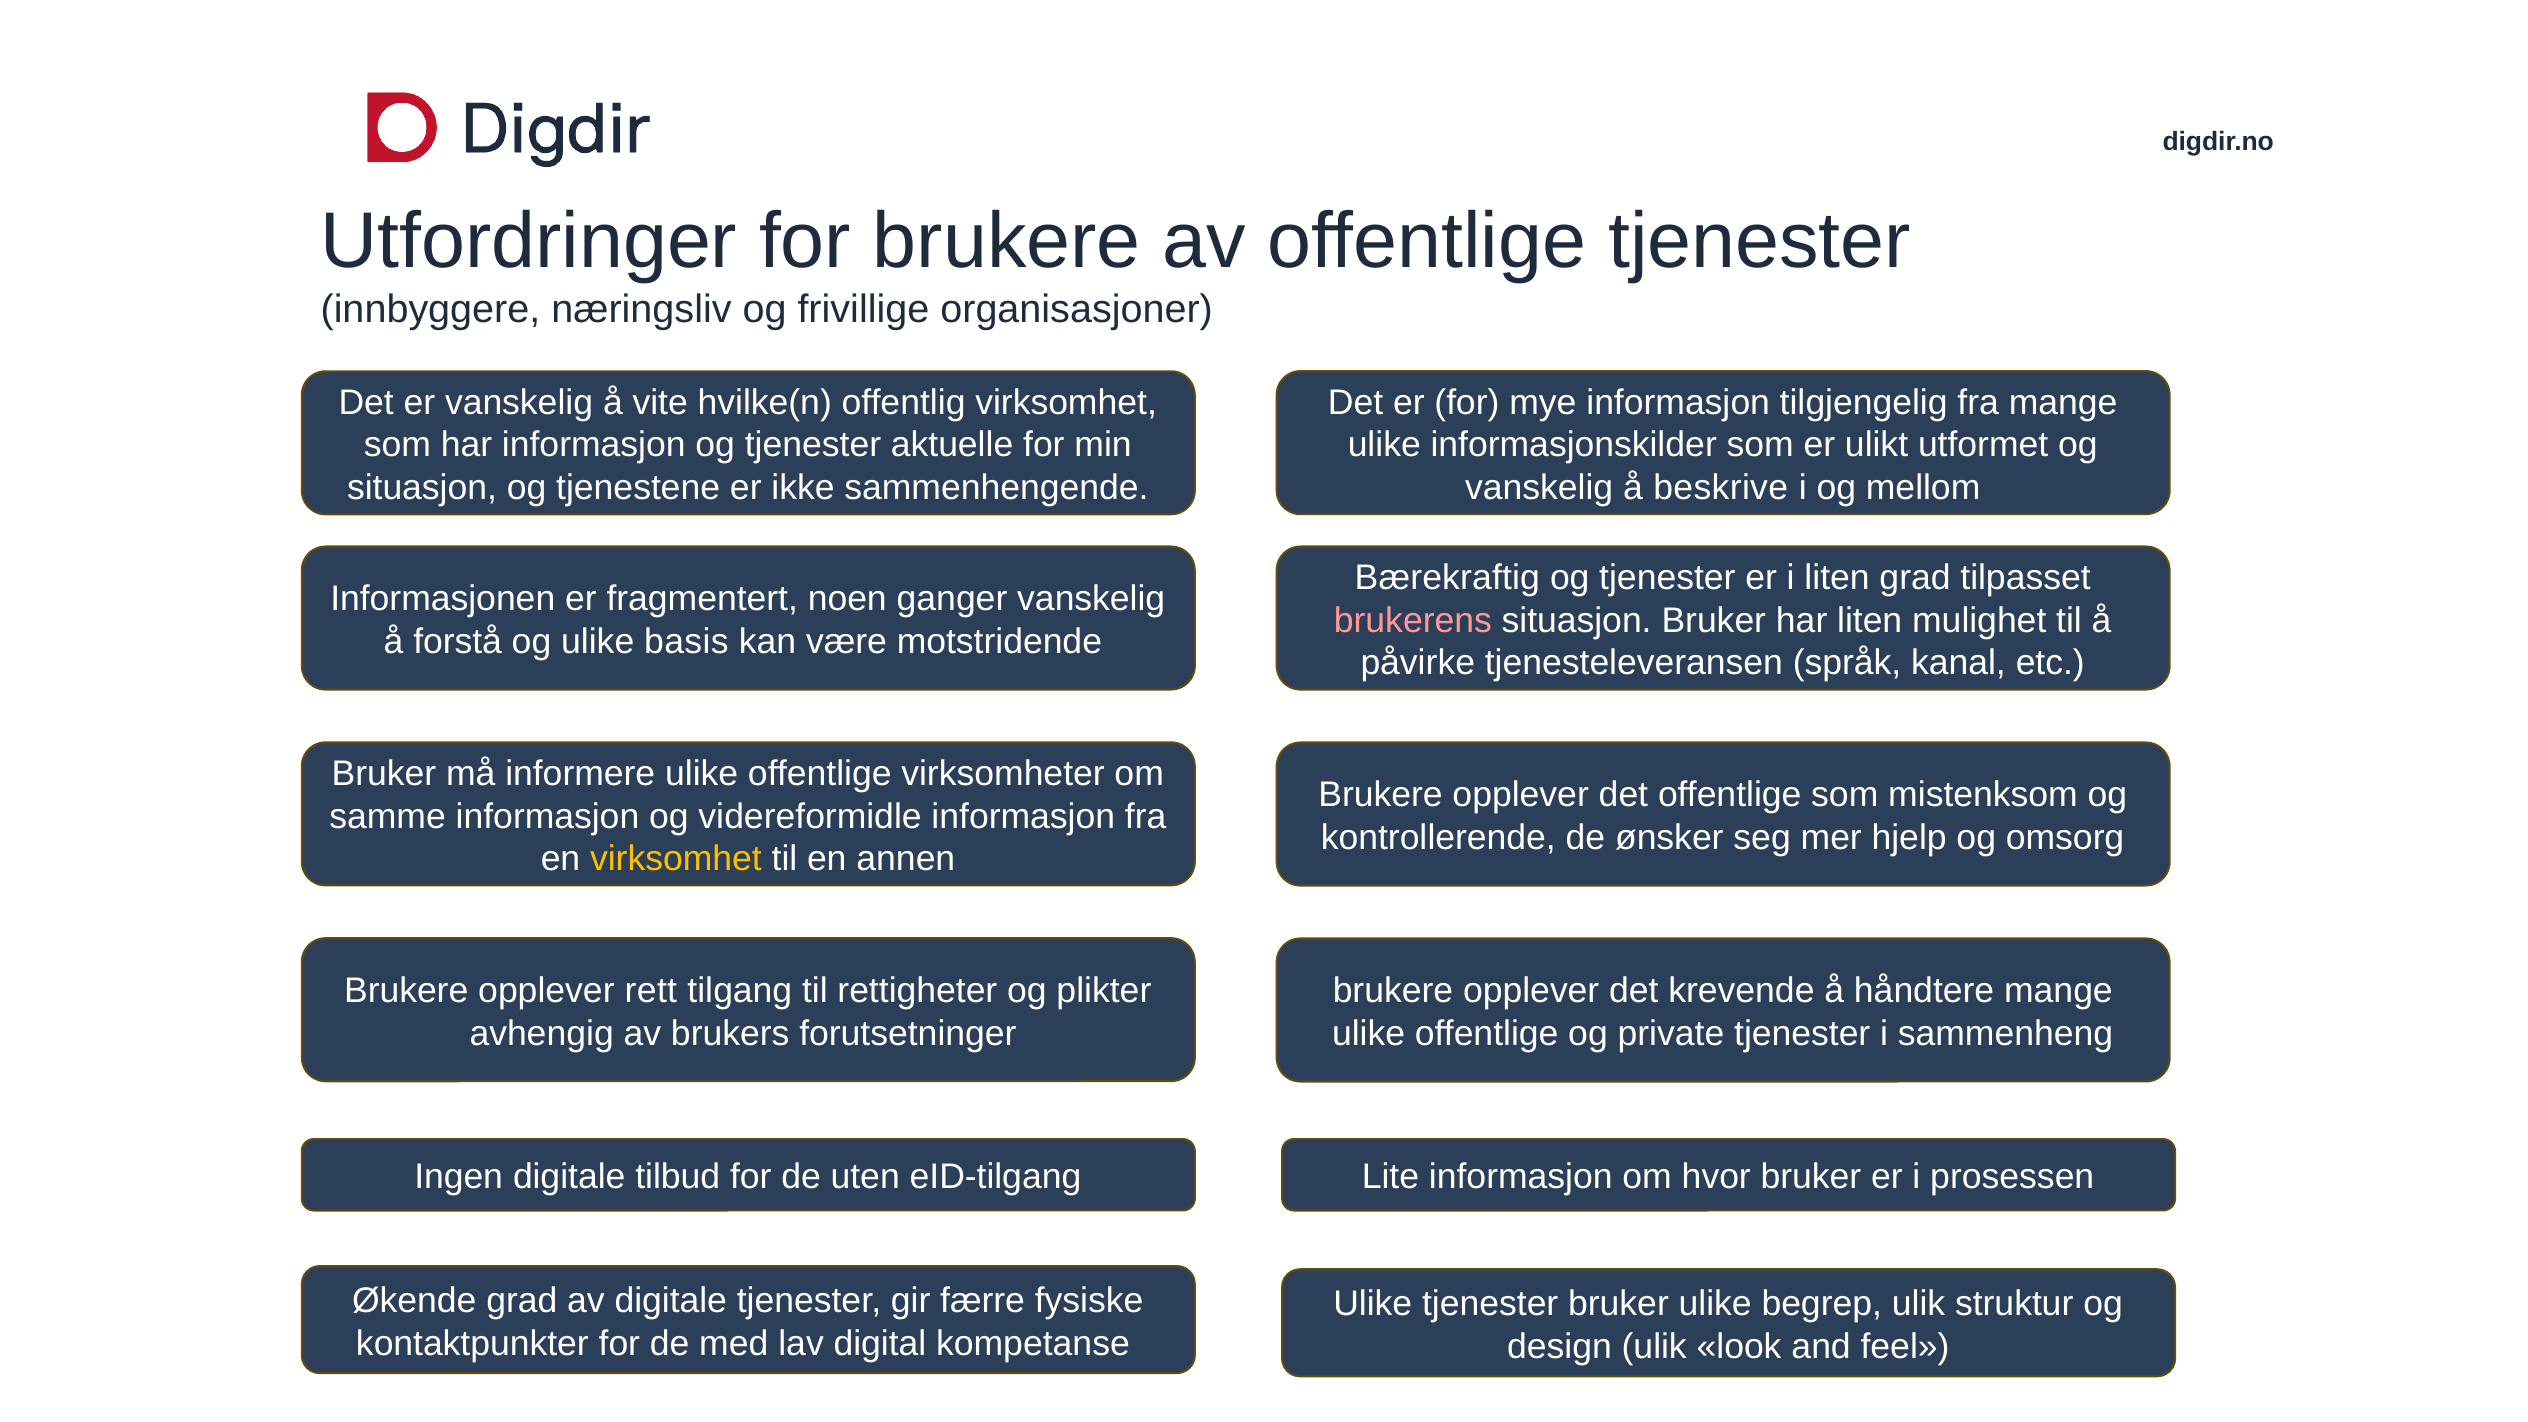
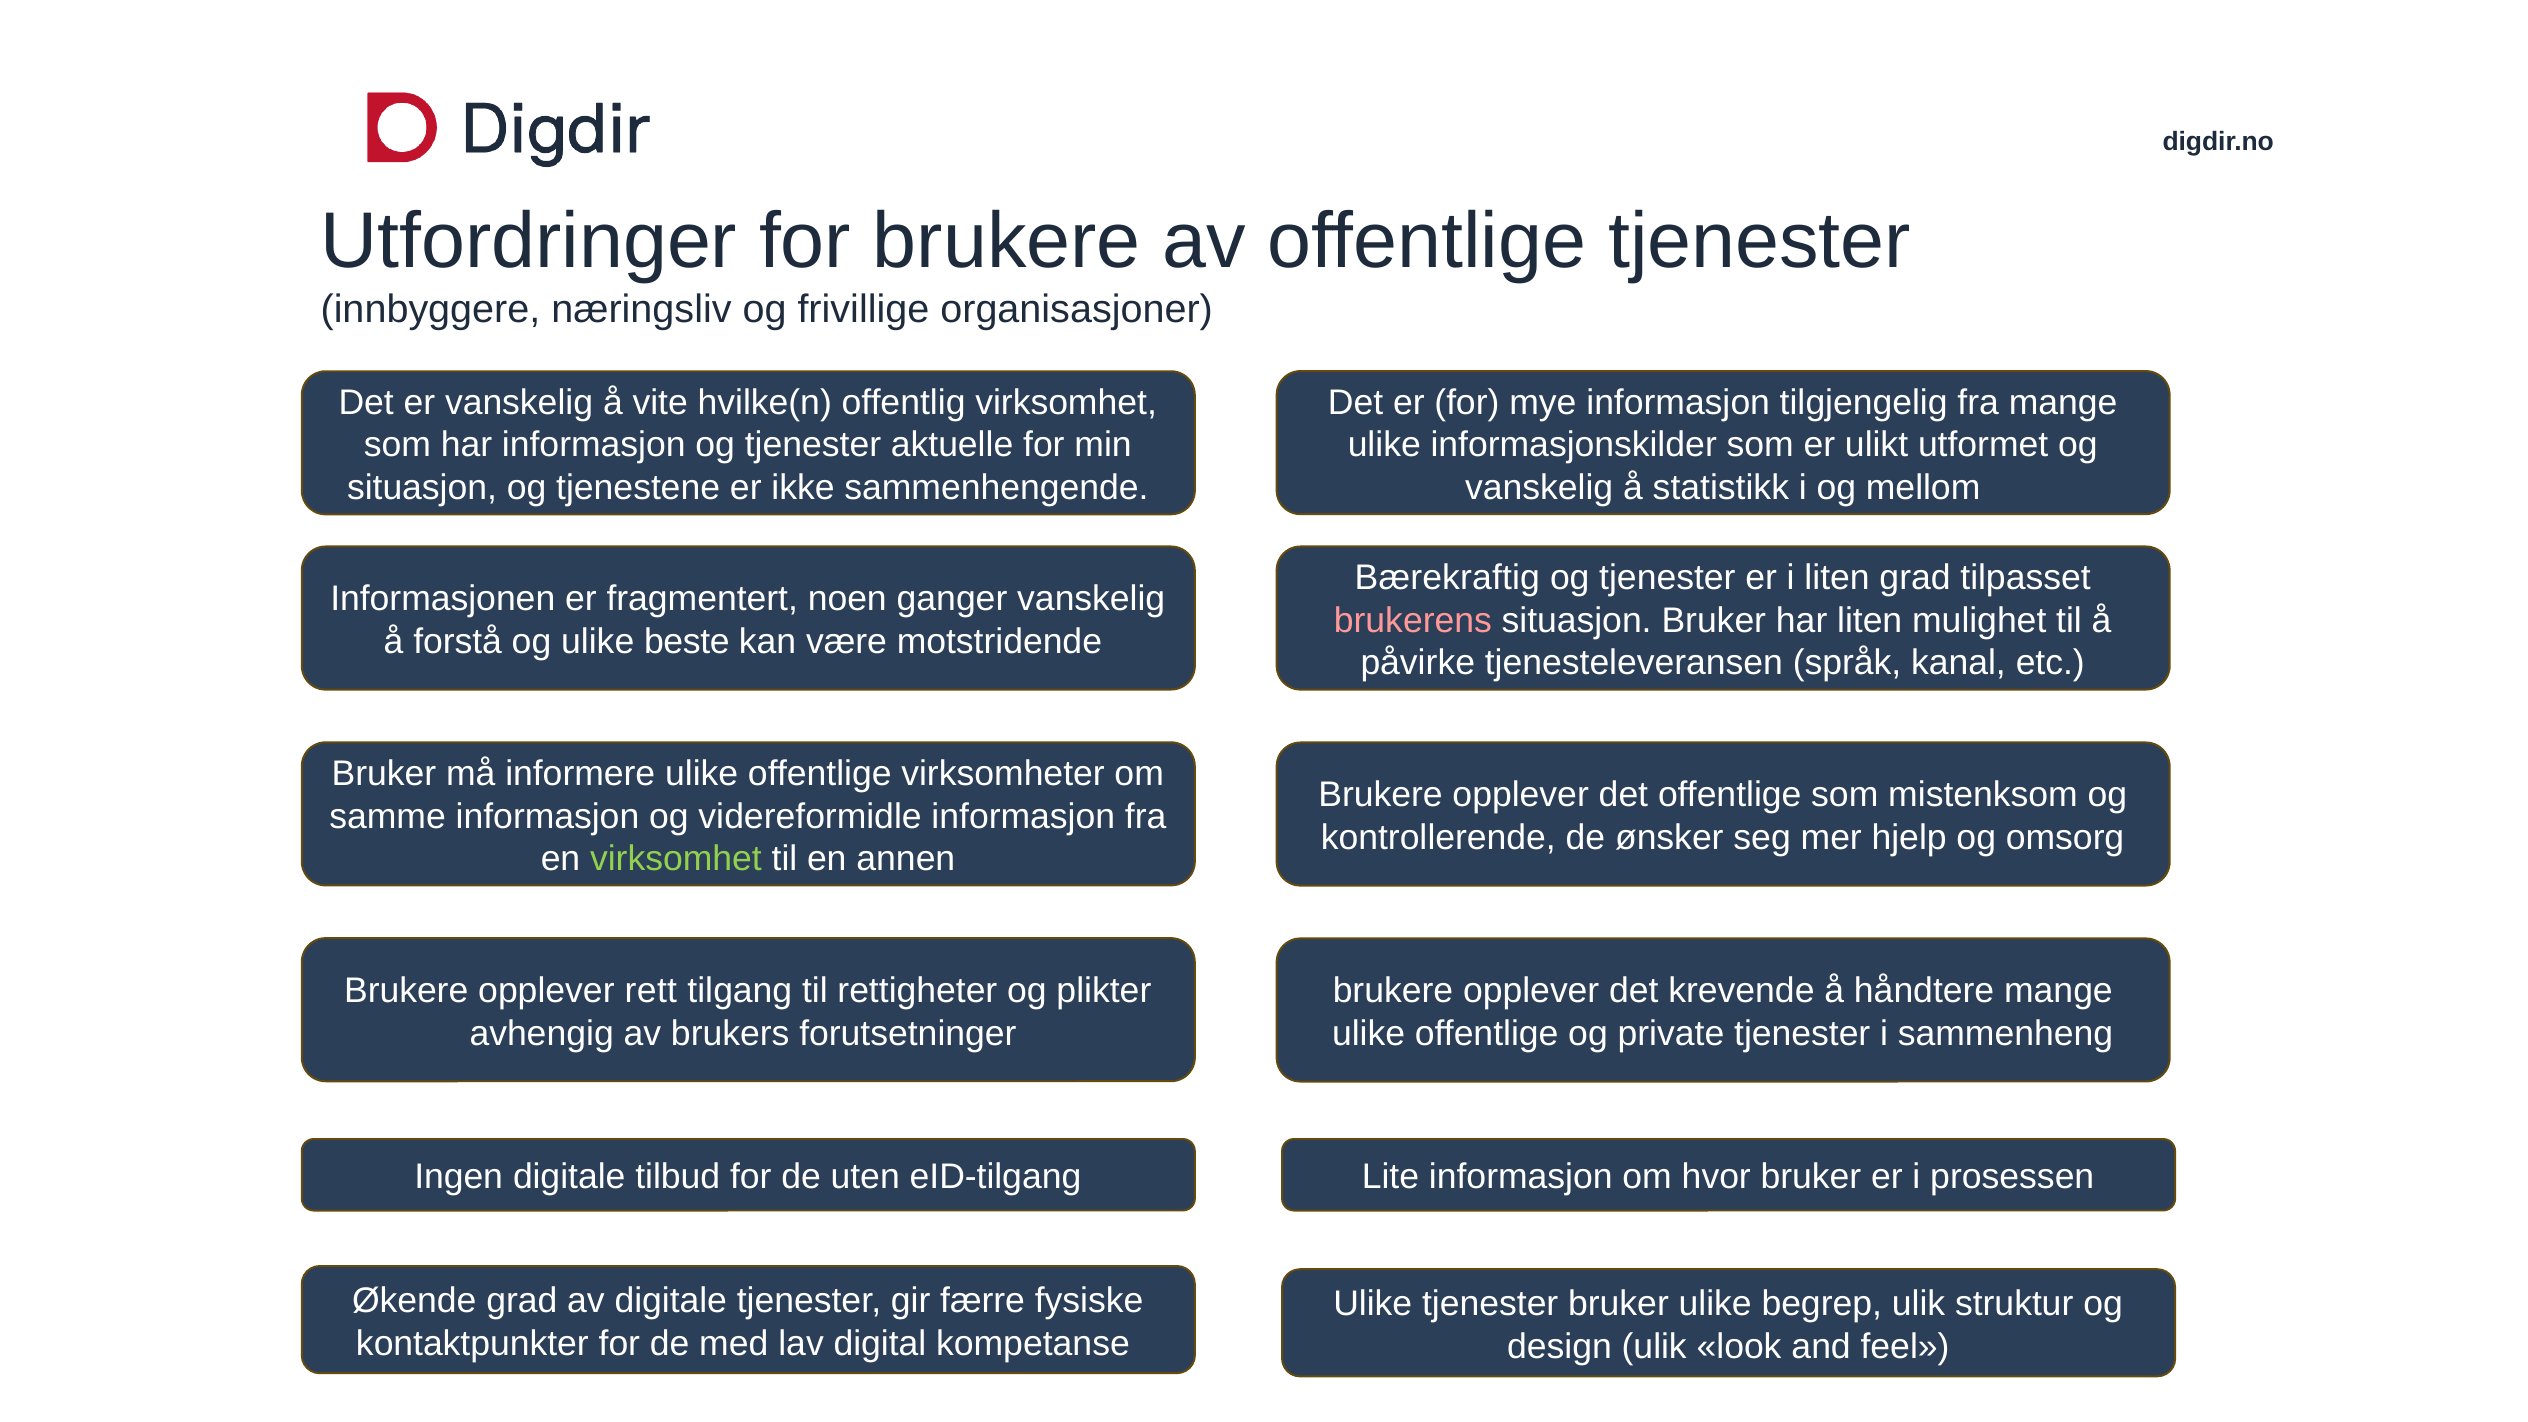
beskrive: beskrive -> statistikk (1721, 488)
basis: basis -> beste (687, 642)
virksomhet colour: yellow -> light green (676, 859)
